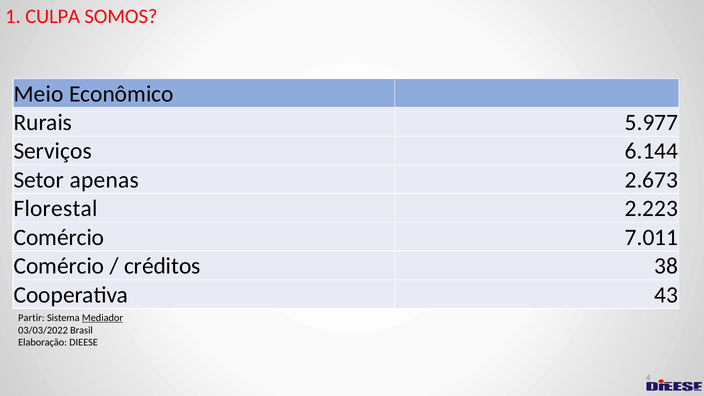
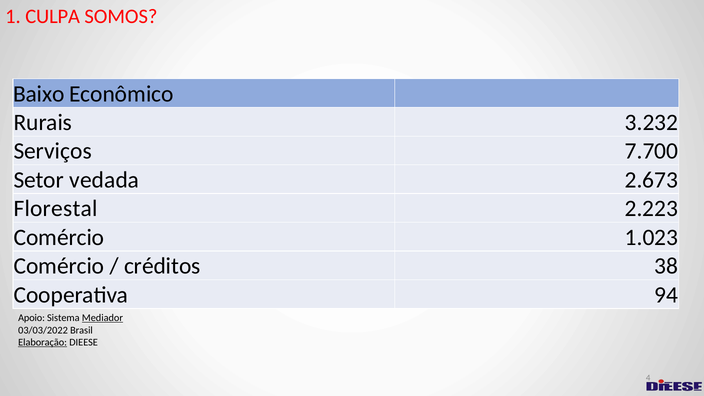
Meio: Meio -> Baixo (39, 94)
5.977: 5.977 -> 3.232 (651, 122)
6.144: 6.144 -> 7.700 (651, 151)
apenas: apenas -> vedada (104, 180)
7.011: 7.011 -> 1.023 (651, 237)
43: 43 -> 94 (666, 295)
Partir: Partir -> Apoio (32, 318)
Elaboração underline: none -> present (43, 342)
